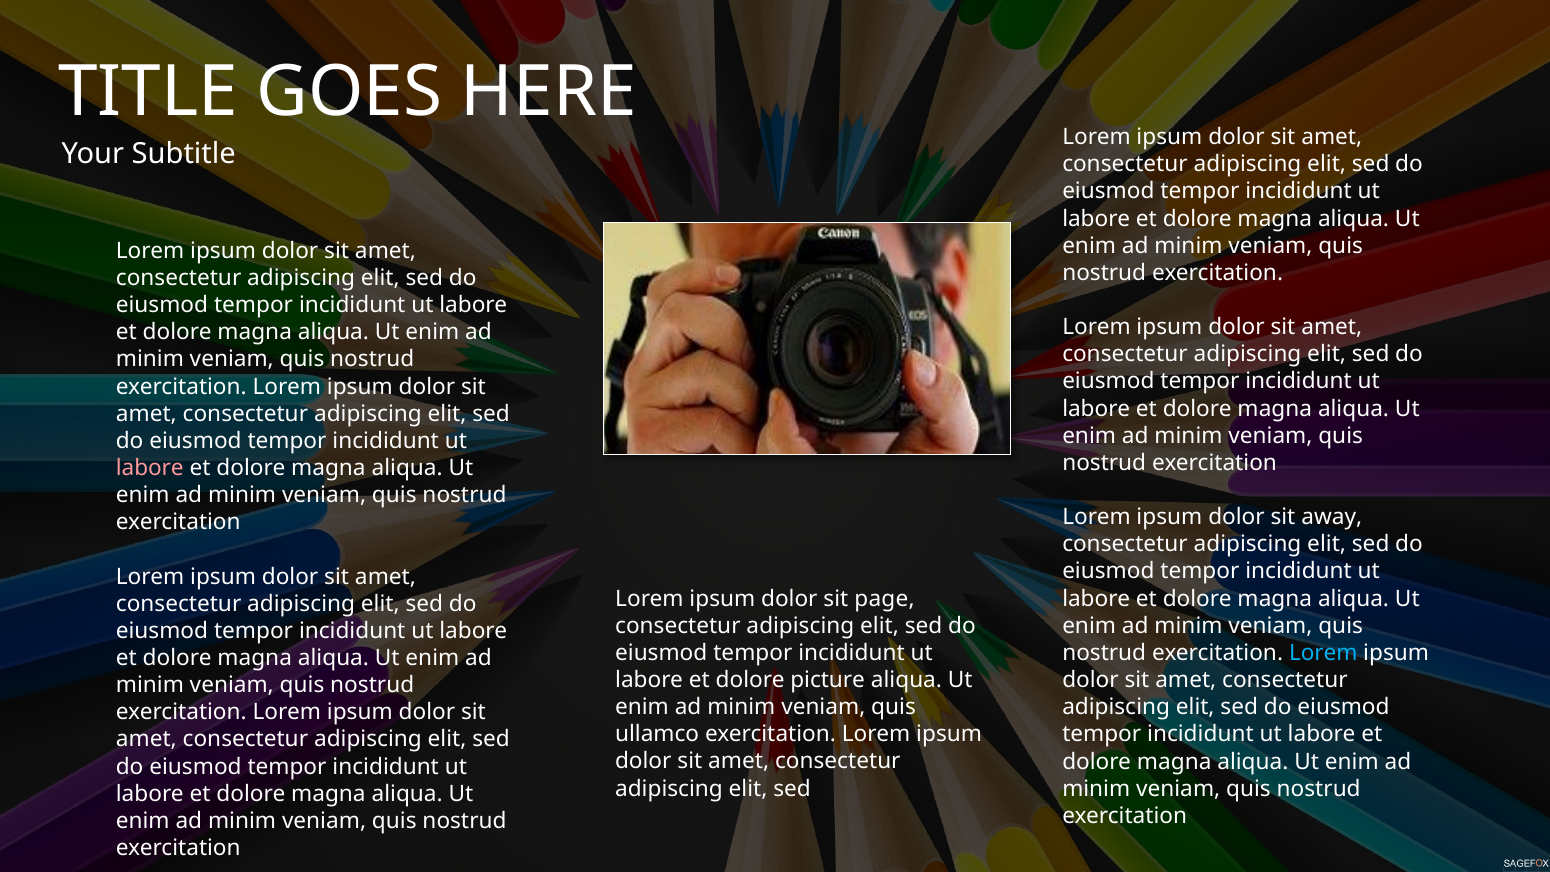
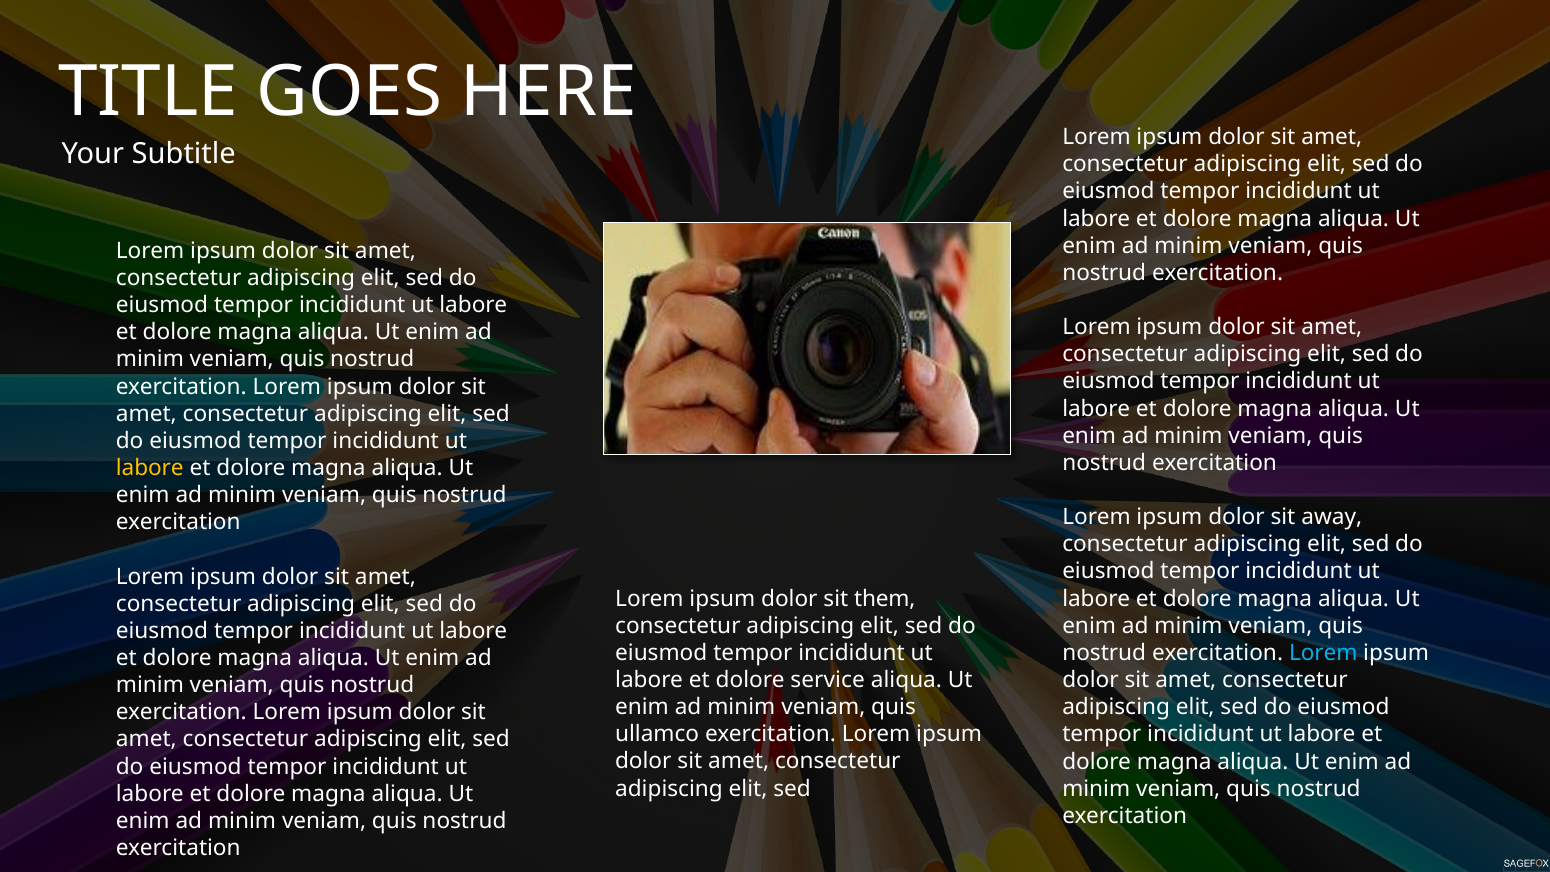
labore colour: pink -> yellow (150, 468)
page: page -> them (885, 598)
picture: picture -> service (828, 680)
